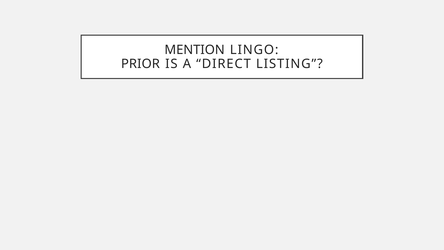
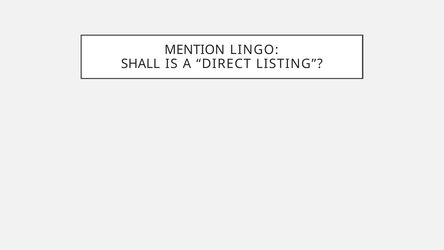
PRIOR: PRIOR -> SHALL (140, 64)
